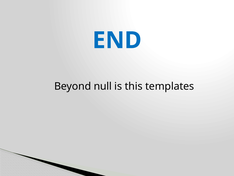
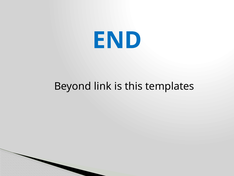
null: null -> link (103, 86)
